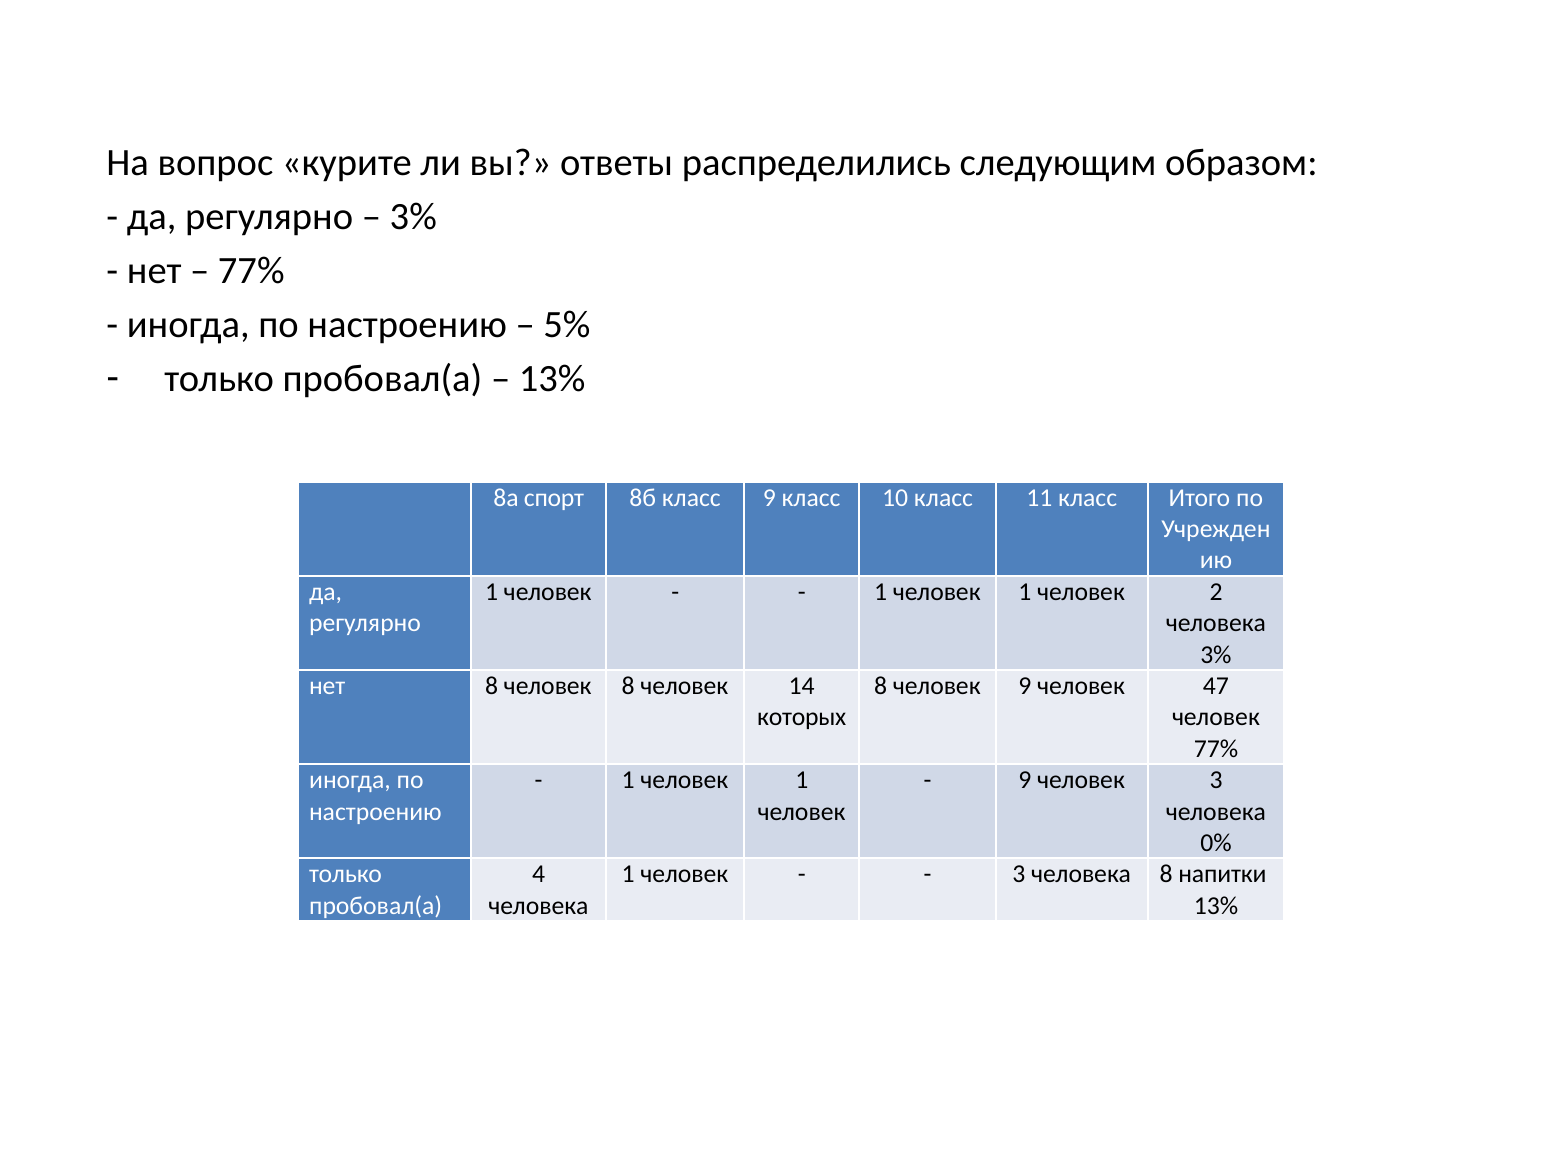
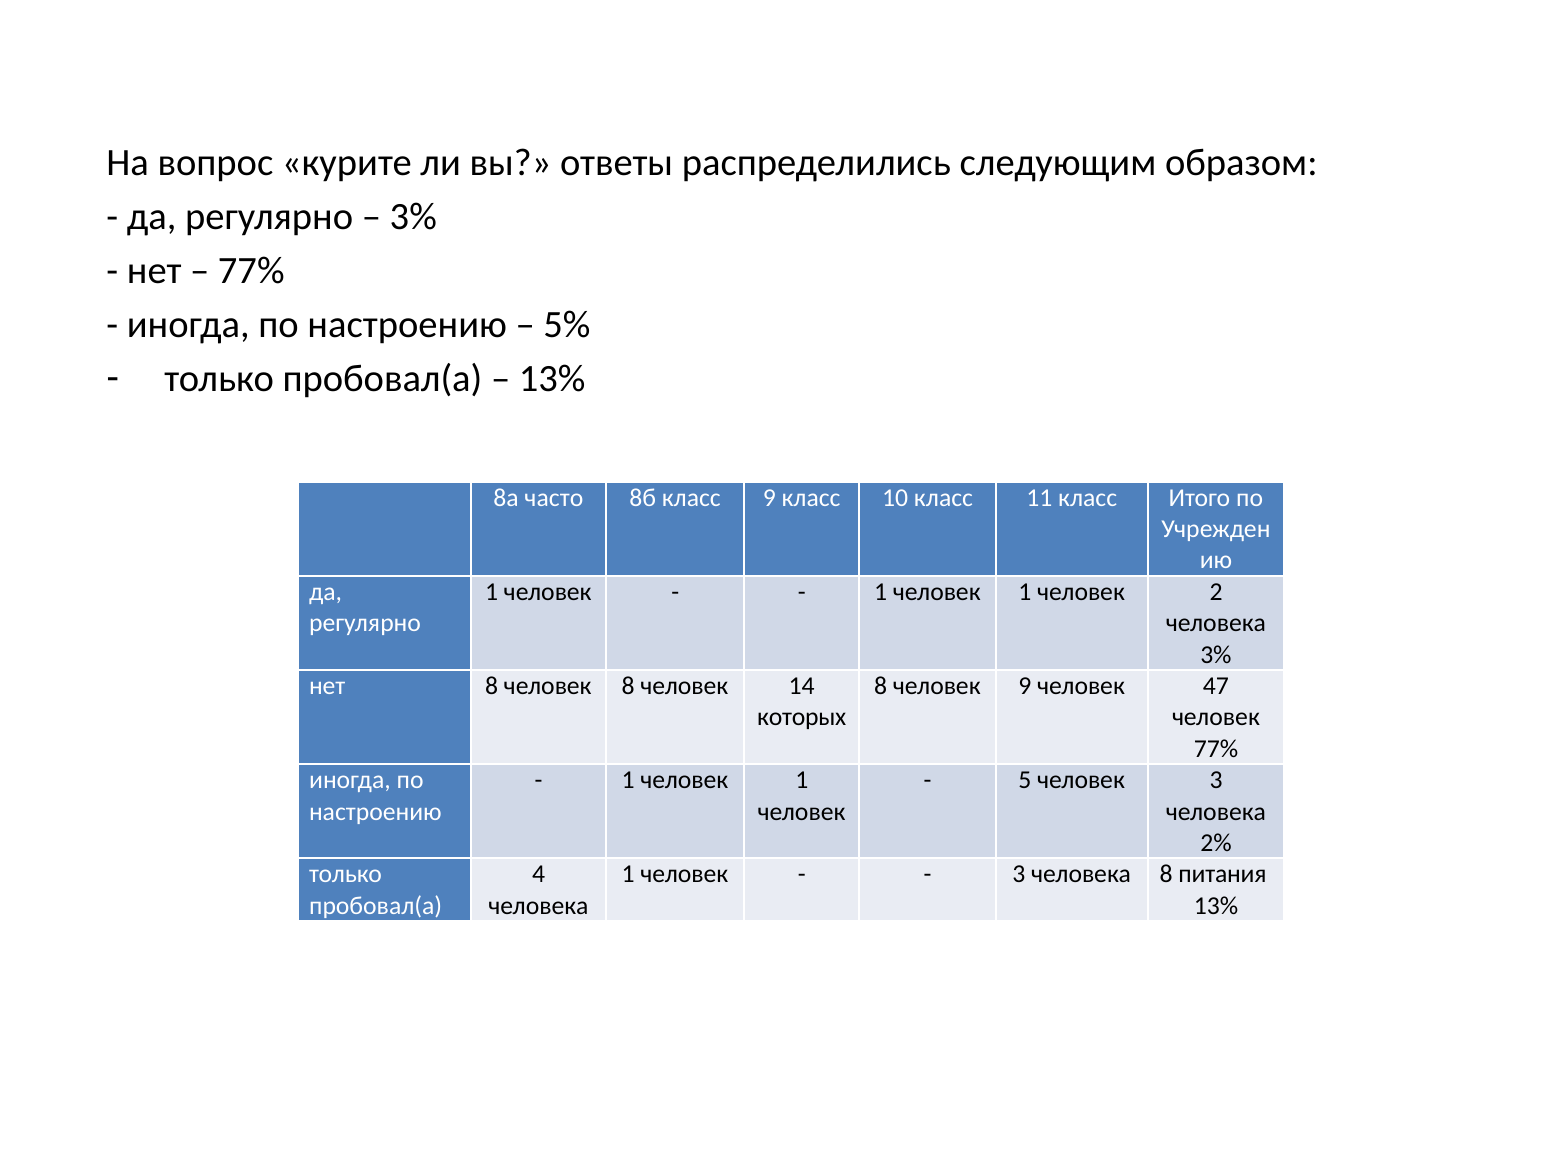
спорт: спорт -> часто (554, 497)
9: 9 -> 5 (1025, 780)
0%: 0% -> 2% (1216, 842)
напитки: напитки -> питания (1222, 874)
